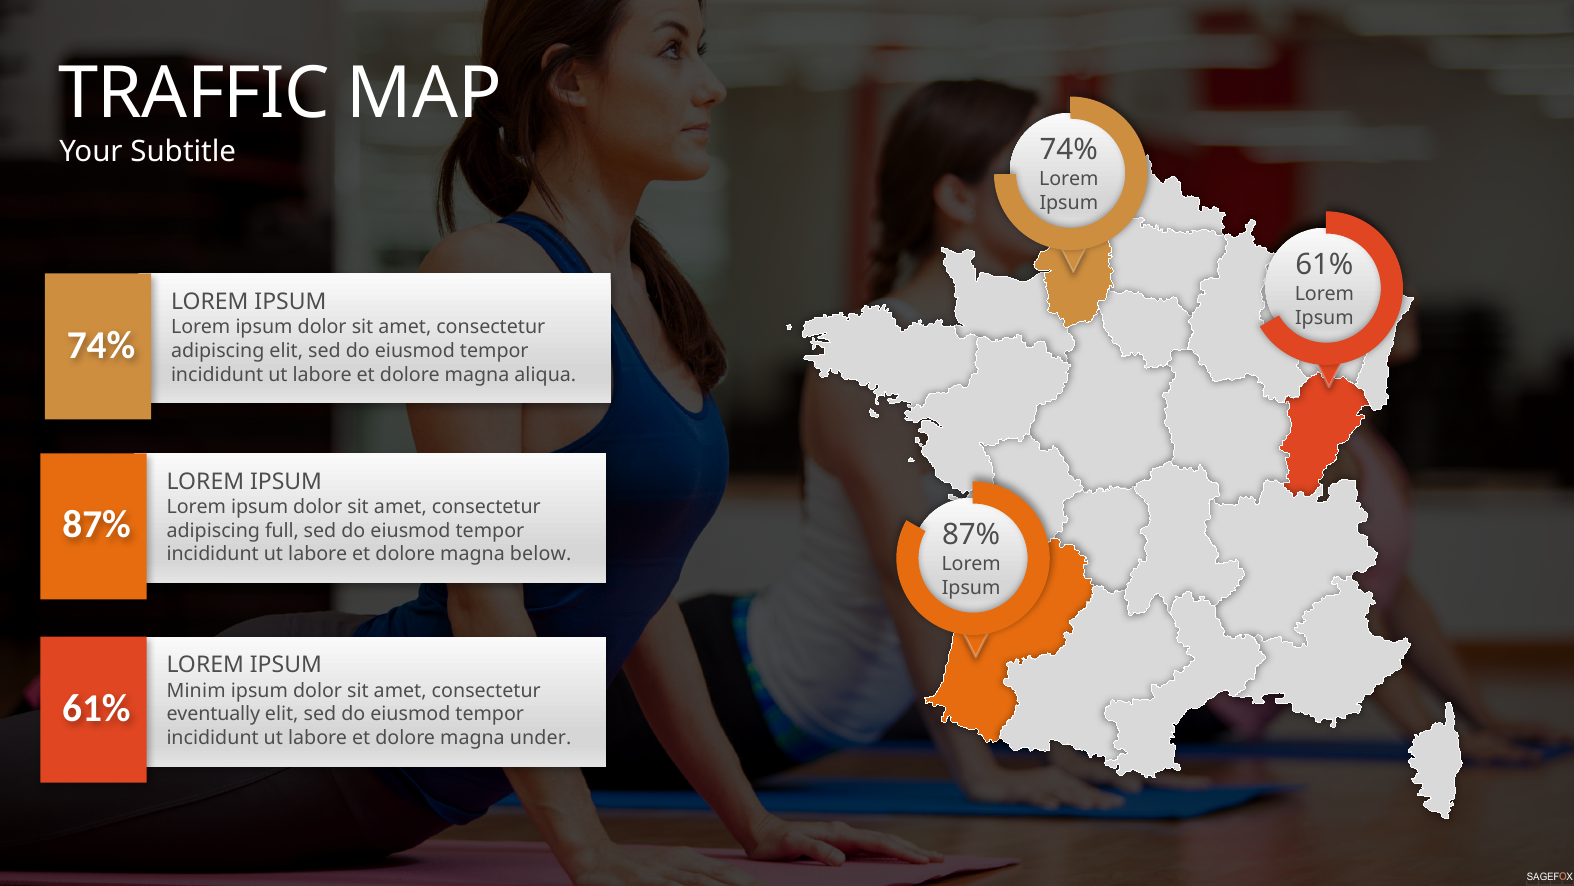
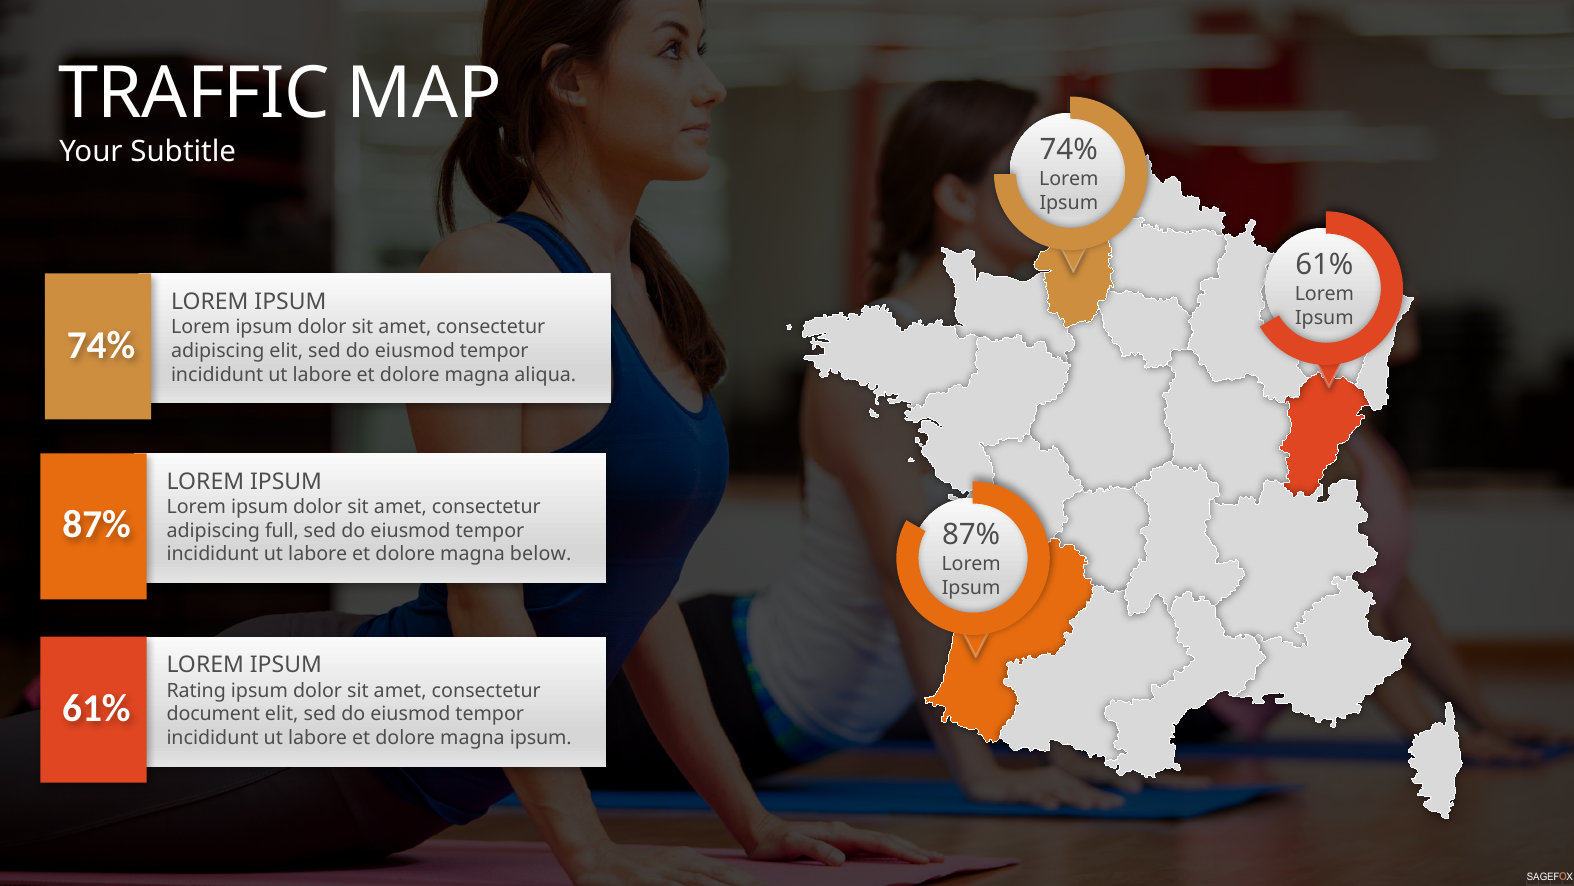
Minim: Minim -> Rating (196, 690)
eventually: eventually -> document (213, 714)
magna under: under -> ipsum (541, 737)
